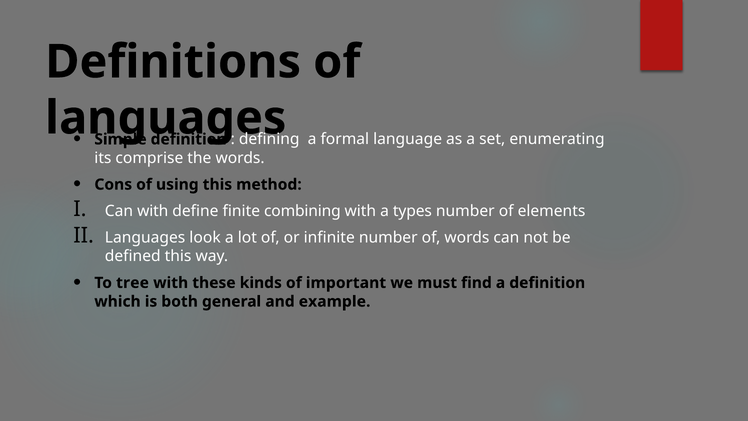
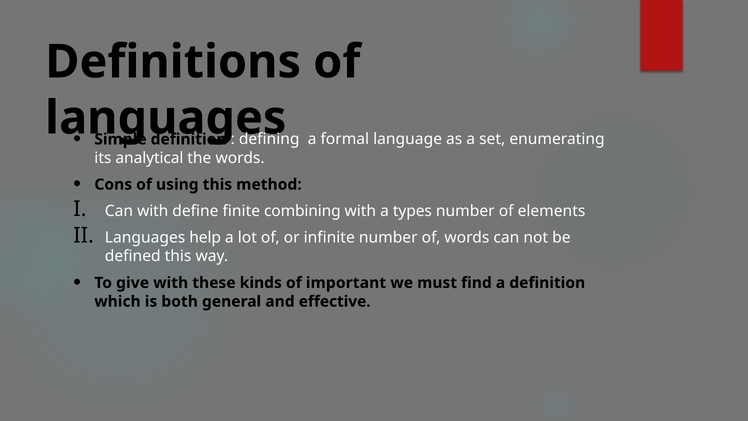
comprise: comprise -> analytical (149, 158)
look: look -> help (205, 237)
tree: tree -> give (133, 283)
example: example -> effective (335, 301)
